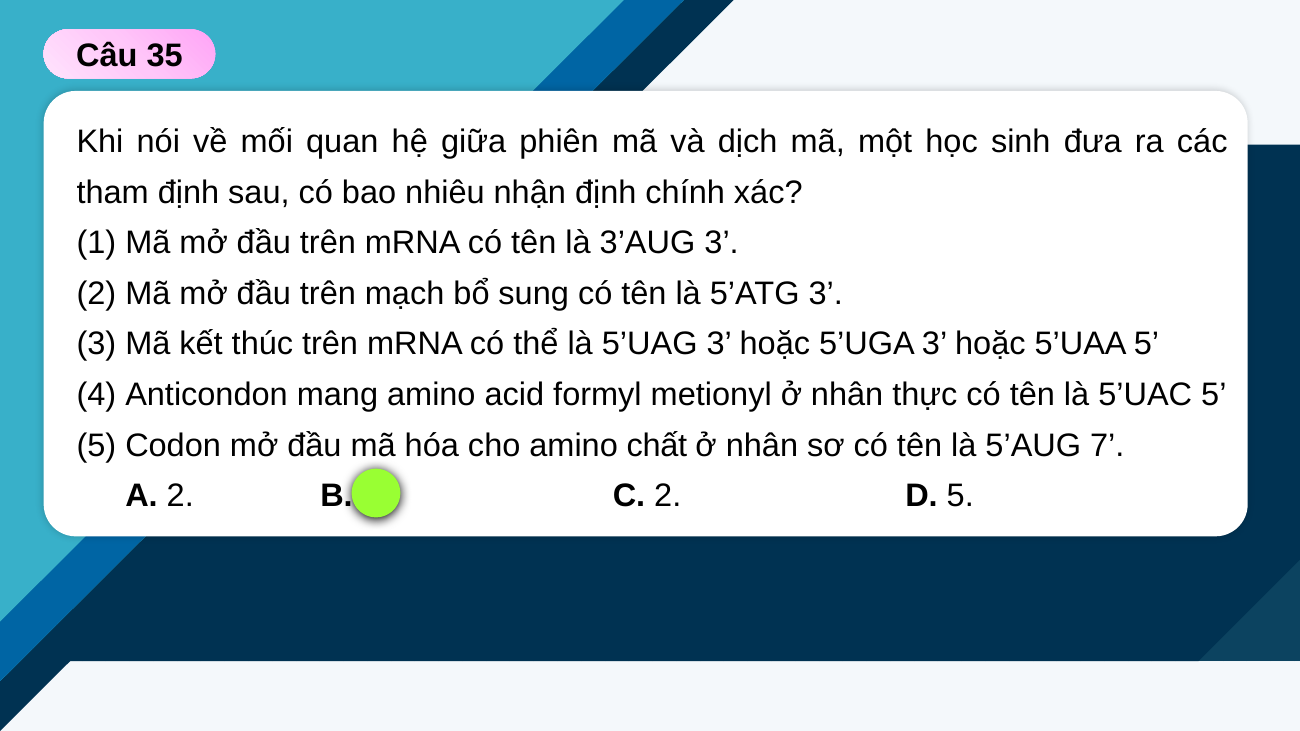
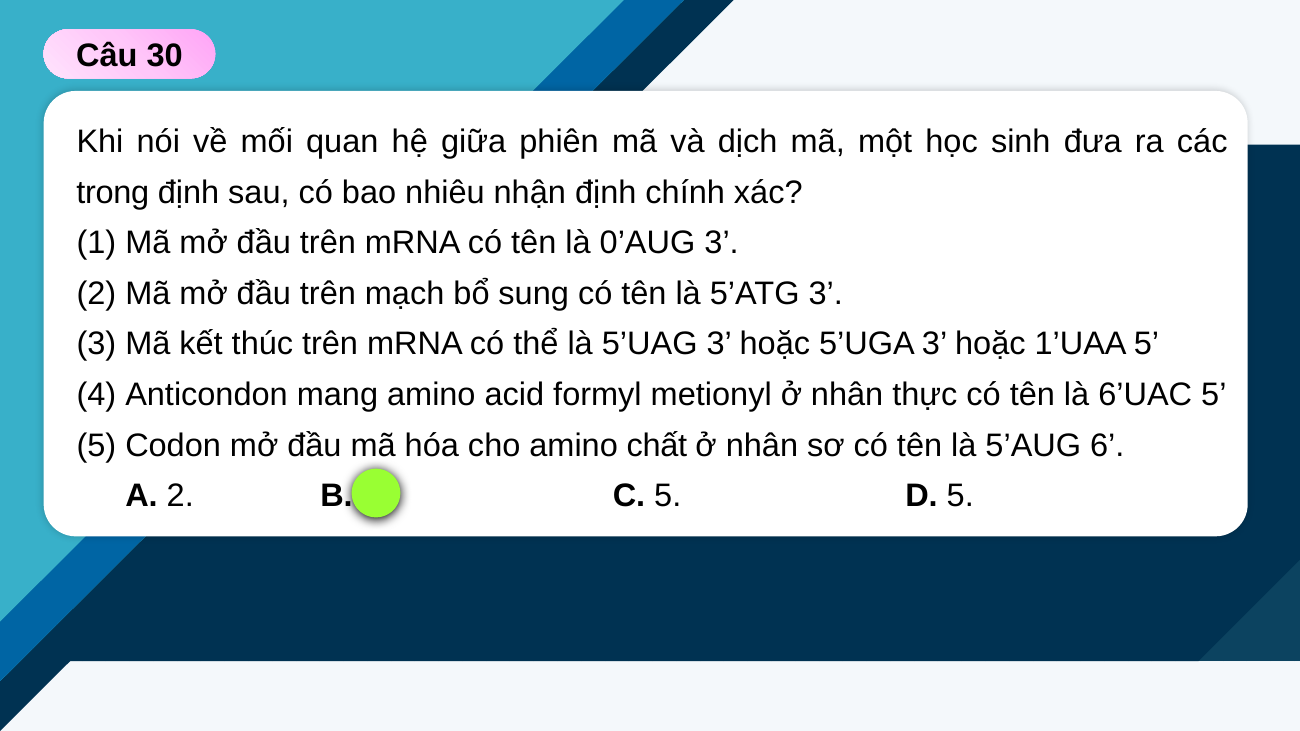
35: 35 -> 30 (165, 56)
tham: tham -> trong (113, 192)
3’AUG: 3’AUG -> 0’AUG (648, 243)
5’UAA: 5’UAA -> 1’UAA (1081, 344)
5’UAC: 5’UAC -> 6’UAC (1145, 395)
7: 7 -> 6 (1107, 446)
C 2: 2 -> 5 (668, 496)
